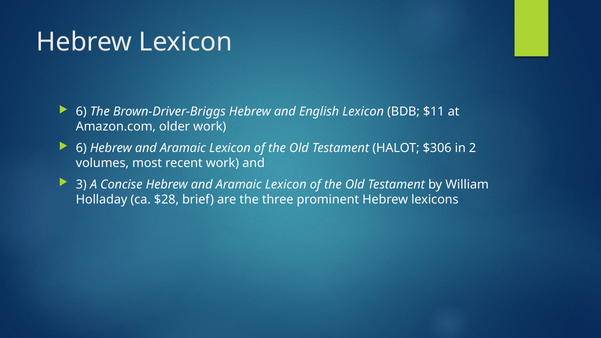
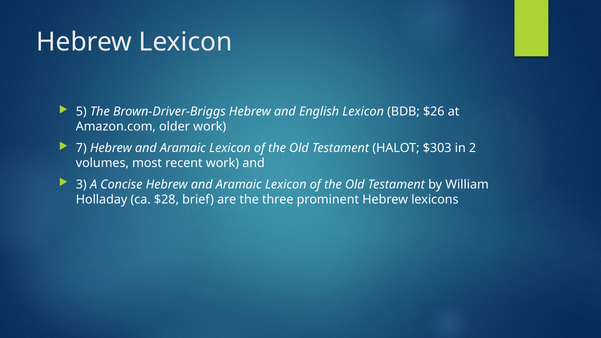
6: 6 -> 5 (81, 112)
$11: $11 -> $26 (434, 112)
6: 6 -> 7 (81, 148)
$306: $306 -> $303 (437, 148)
